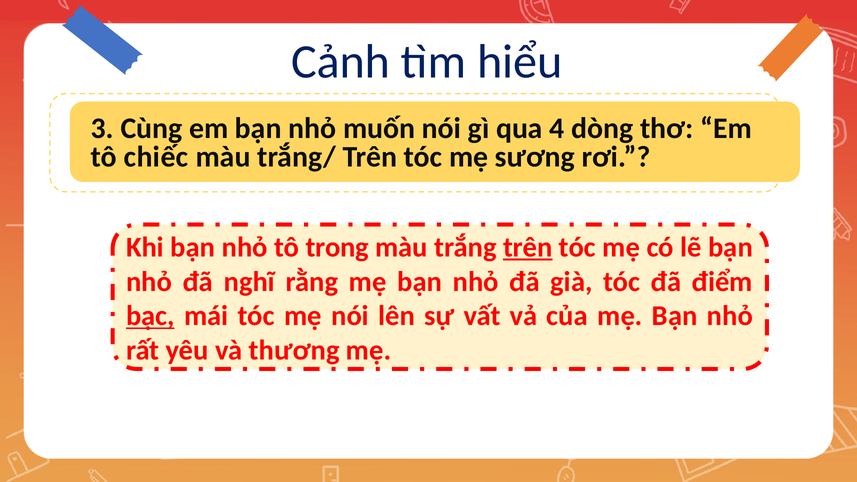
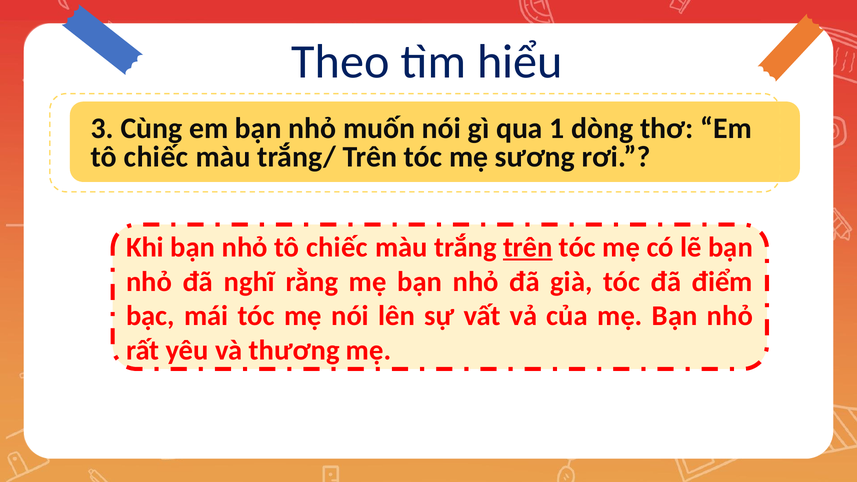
Cảnh: Cảnh -> Theo (340, 62)
4: 4 -> 1 (557, 128)
nhỏ tô trong: trong -> chiếc (337, 247)
bạc underline: present -> none (150, 316)
